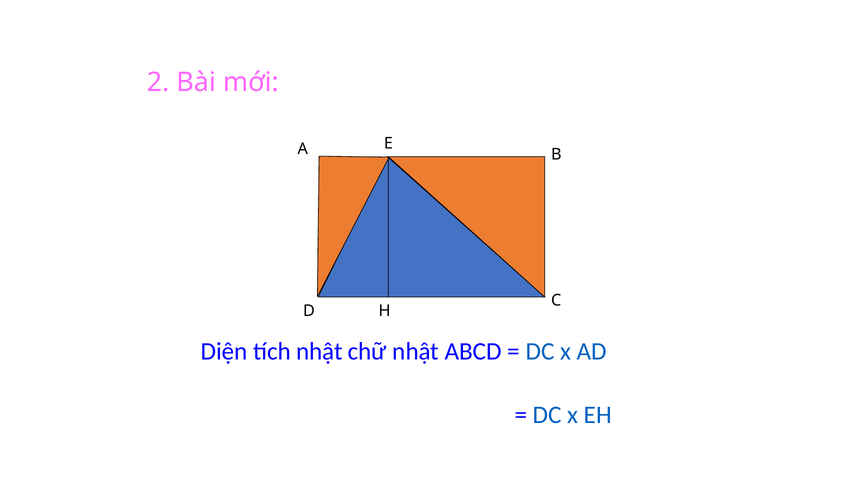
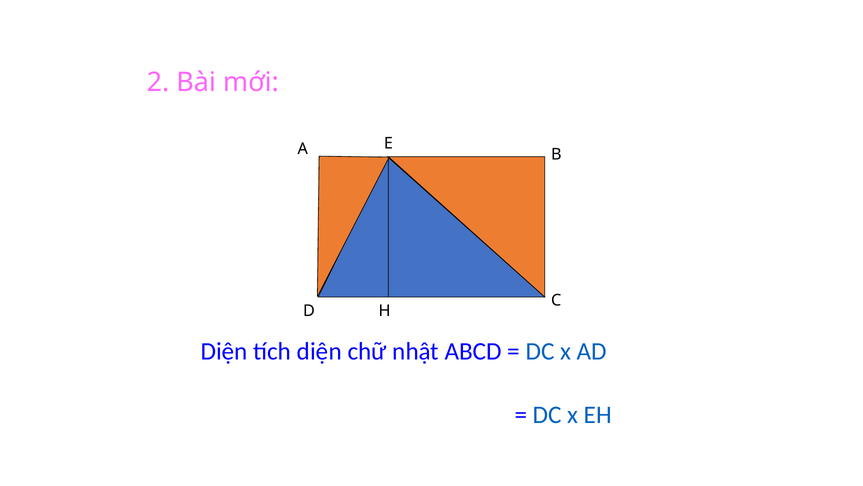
tích nhật: nhật -> diện (319, 351)
